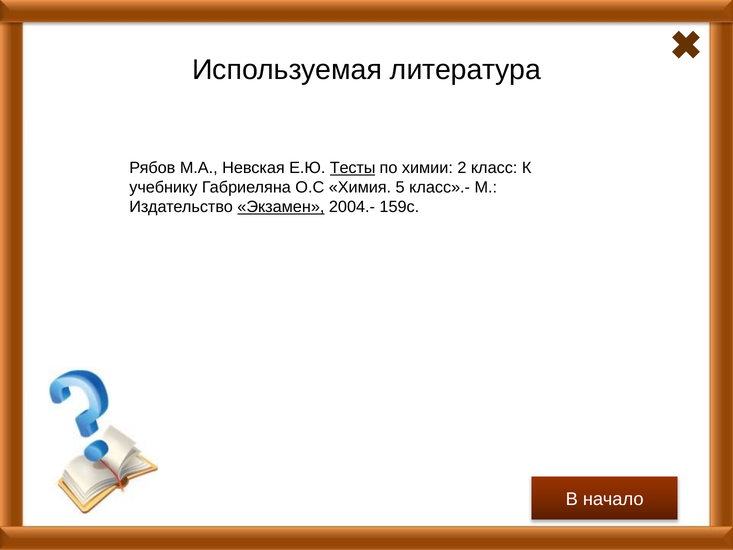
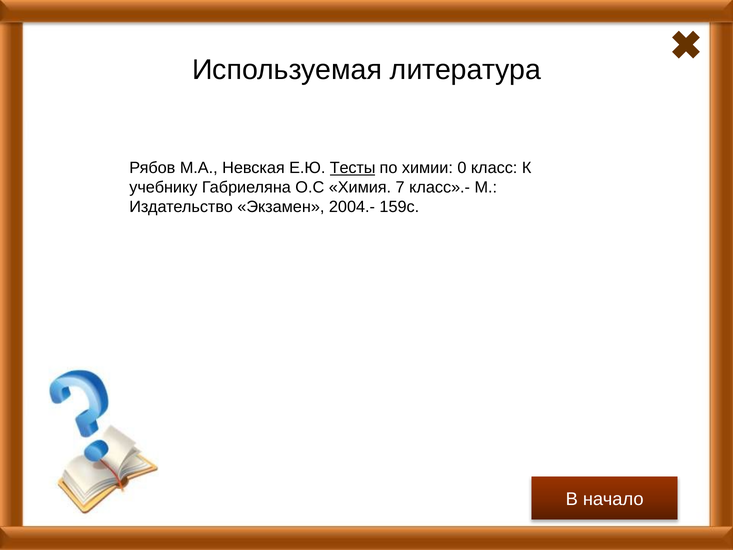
2: 2 -> 0 (462, 168)
5: 5 -> 7 (400, 187)
Экзамен underline: present -> none (281, 207)
